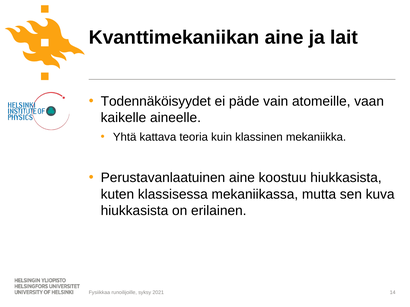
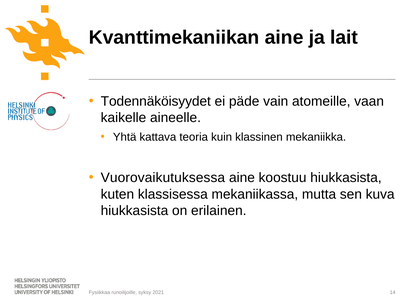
Perustavanlaatuinen: Perustavanlaatuinen -> Vuorovaikutuksessa (163, 178)
